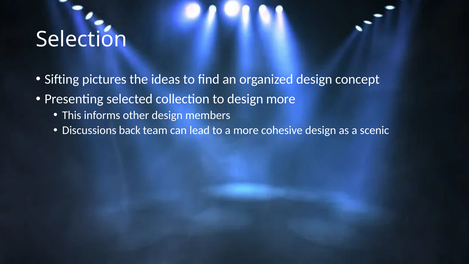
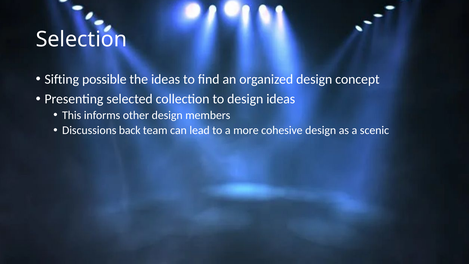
pictures: pictures -> possible (104, 79)
design more: more -> ideas (281, 99)
